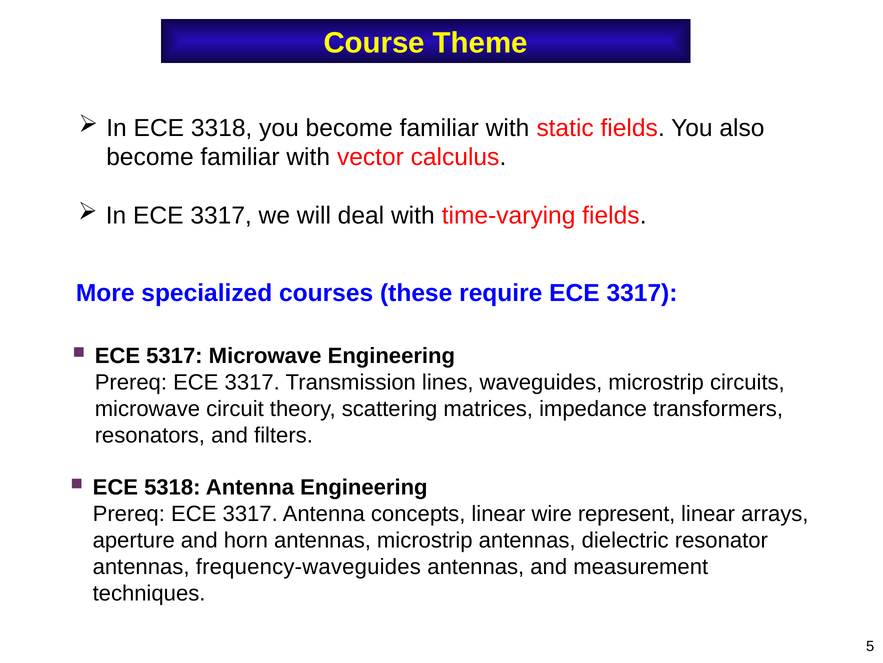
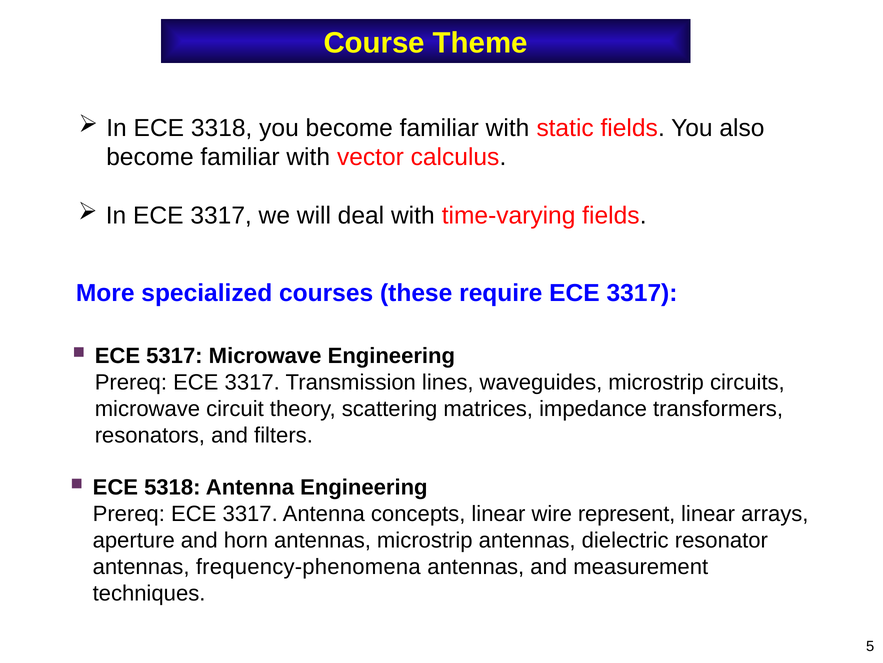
frequency-waveguides: frequency-waveguides -> frequency-phenomena (308, 566)
